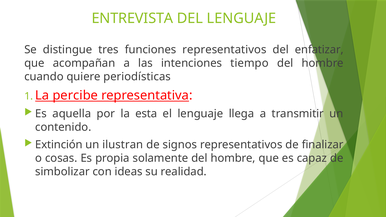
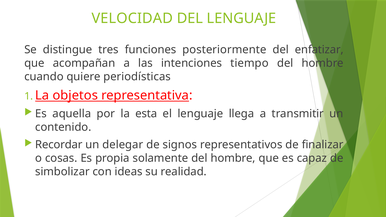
ENTREVISTA: ENTREVISTA -> VELOCIDAD (132, 18)
funciones representativos: representativos -> posteriormente (224, 50)
percibe: percibe -> objetos (75, 95)
Extinción: Extinción -> Recordar (59, 145)
ilustran: ilustran -> delegar (123, 145)
